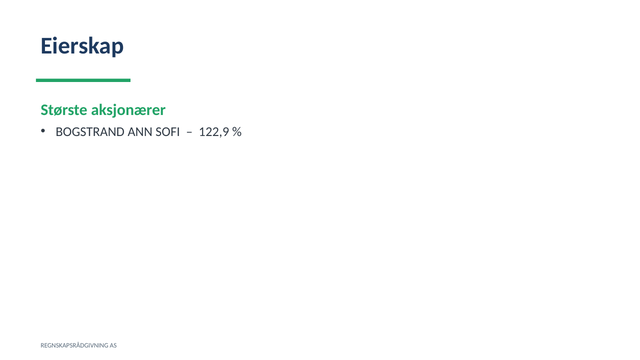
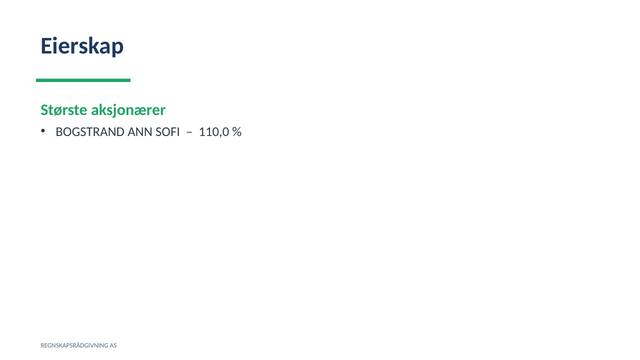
122,9: 122,9 -> 110,0 (214, 132)
